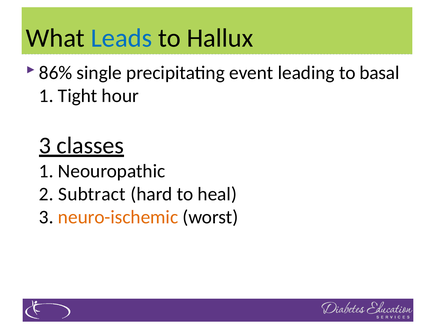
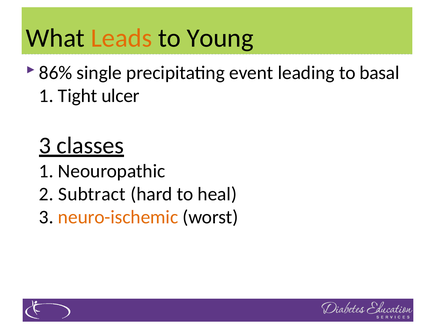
Leads colour: blue -> orange (121, 38)
Hallux: Hallux -> Young (220, 38)
hour: hour -> ulcer (120, 96)
